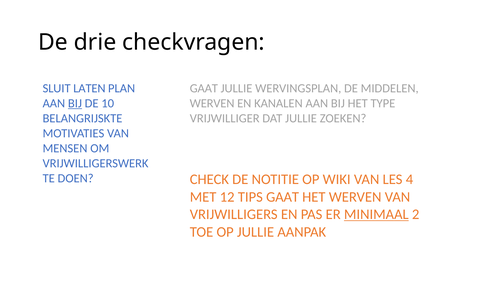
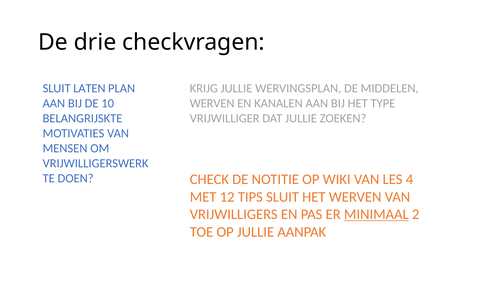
GAAT: GAAT -> KRIJG (204, 88)
BIJ underline: present -> none (75, 103)
TIPS GAAT: GAAT -> SLUIT (283, 197)
